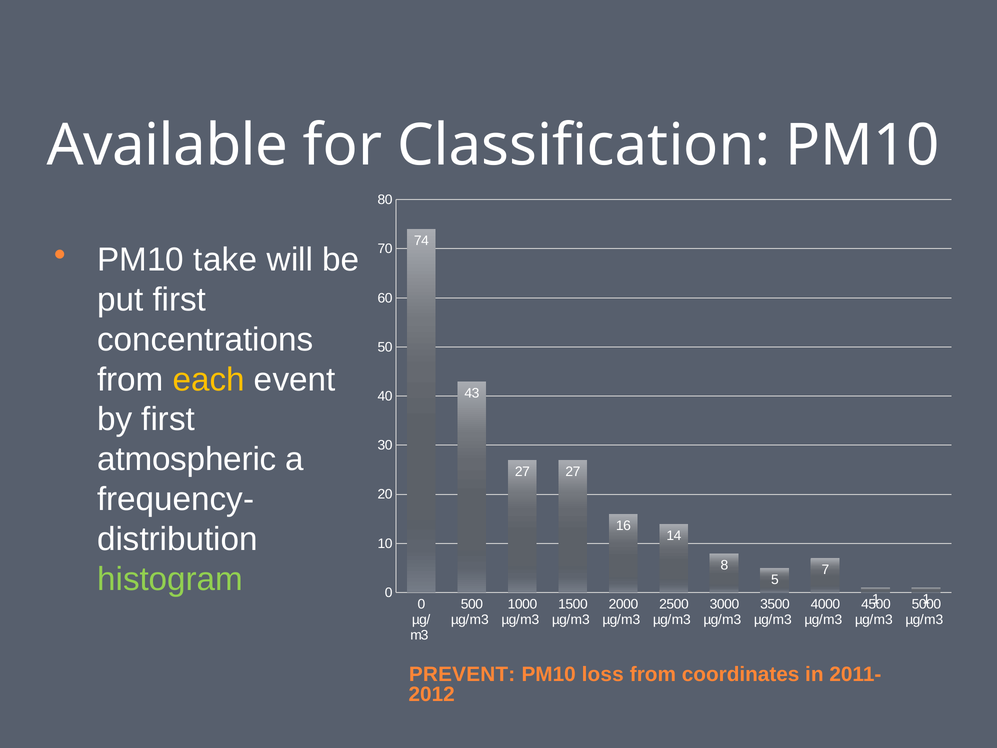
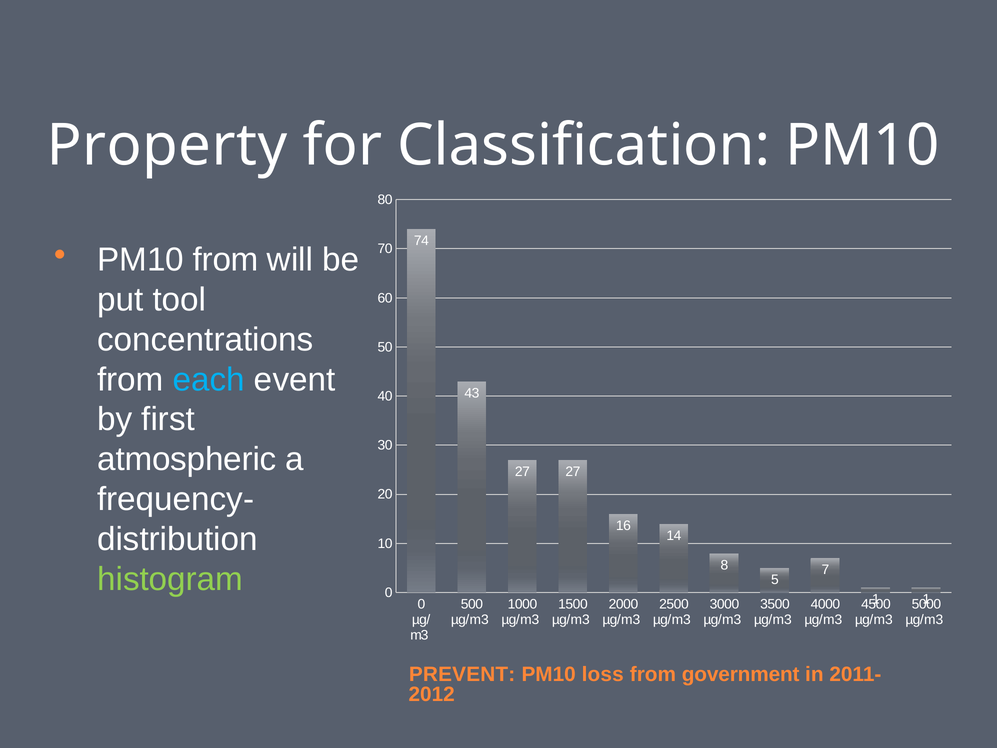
Available: Available -> Property (167, 145)
PM10 take: take -> from (226, 260)
put first: first -> tool (179, 300)
each colour: yellow -> light blue (209, 379)
coordinates: coordinates -> government (741, 674)
